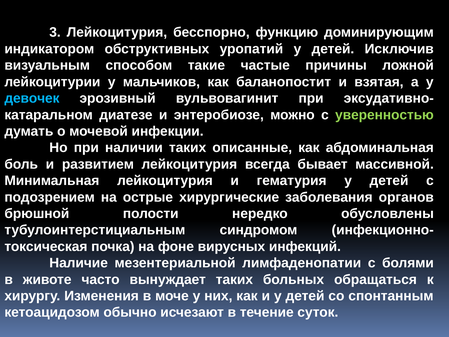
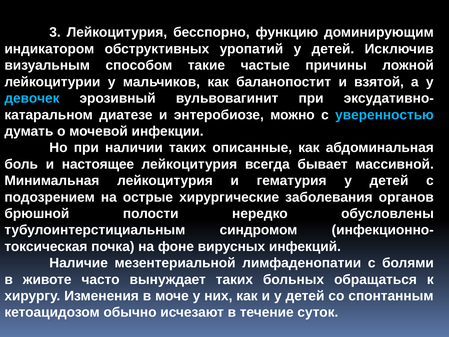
взятая: взятая -> взятой (379, 82)
уверенностью colour: light green -> light blue (384, 115)
развитием: развитием -> настоящее (98, 164)
